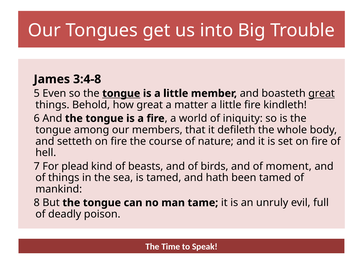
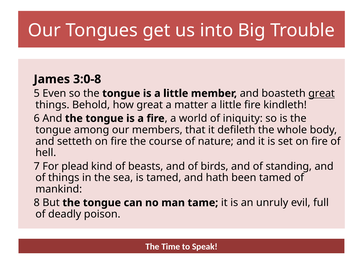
3:4-8: 3:4-8 -> 3:0-8 (87, 79)
tongue underline: present -> none (121, 94)
moment: moment -> standing (289, 166)
